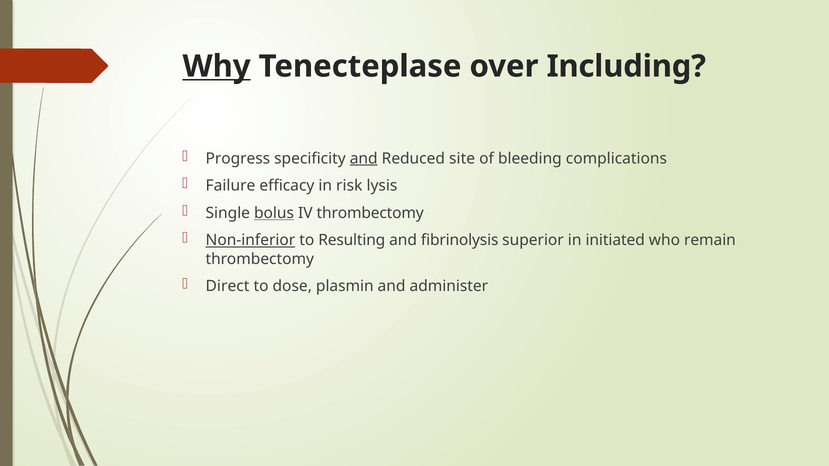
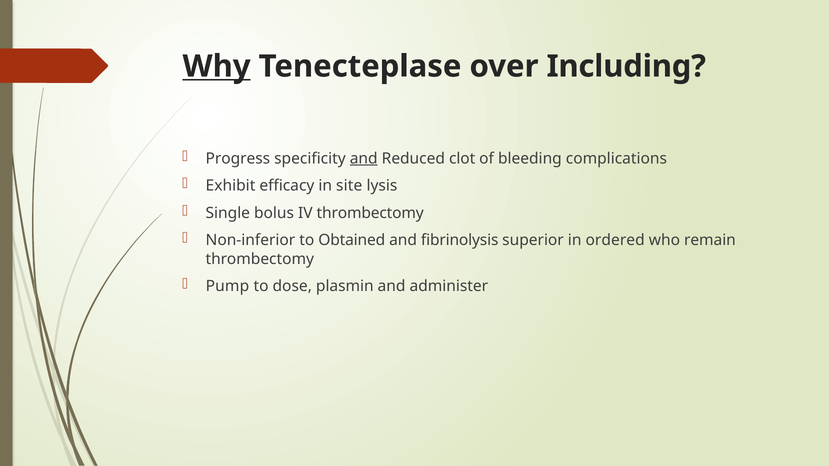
site: site -> clot (462, 159)
Failure: Failure -> Exhibit (230, 186)
risk: risk -> site (349, 186)
bolus underline: present -> none (274, 213)
Non-inferior underline: present -> none (250, 240)
Resulting: Resulting -> Obtained (352, 240)
initiated: initiated -> ordered (615, 240)
Direct: Direct -> Pump (227, 286)
